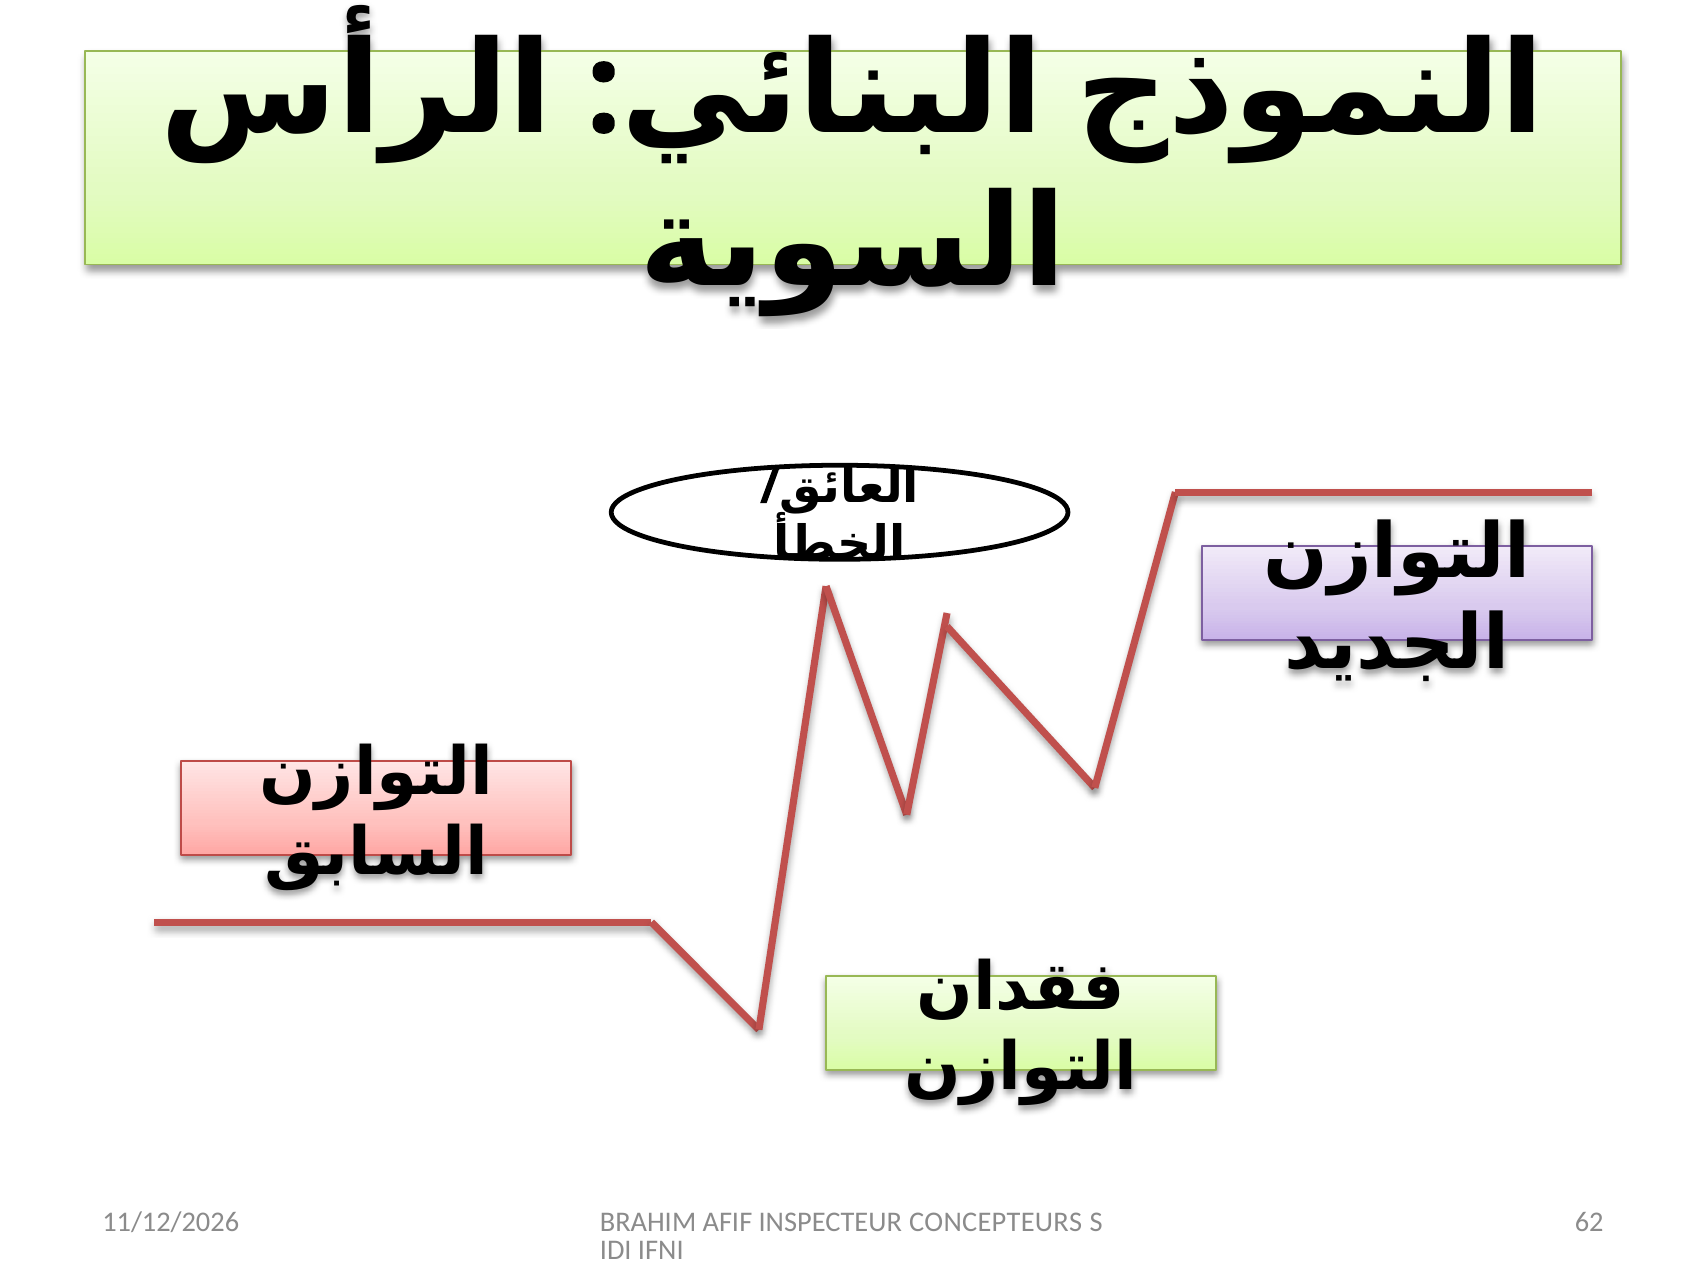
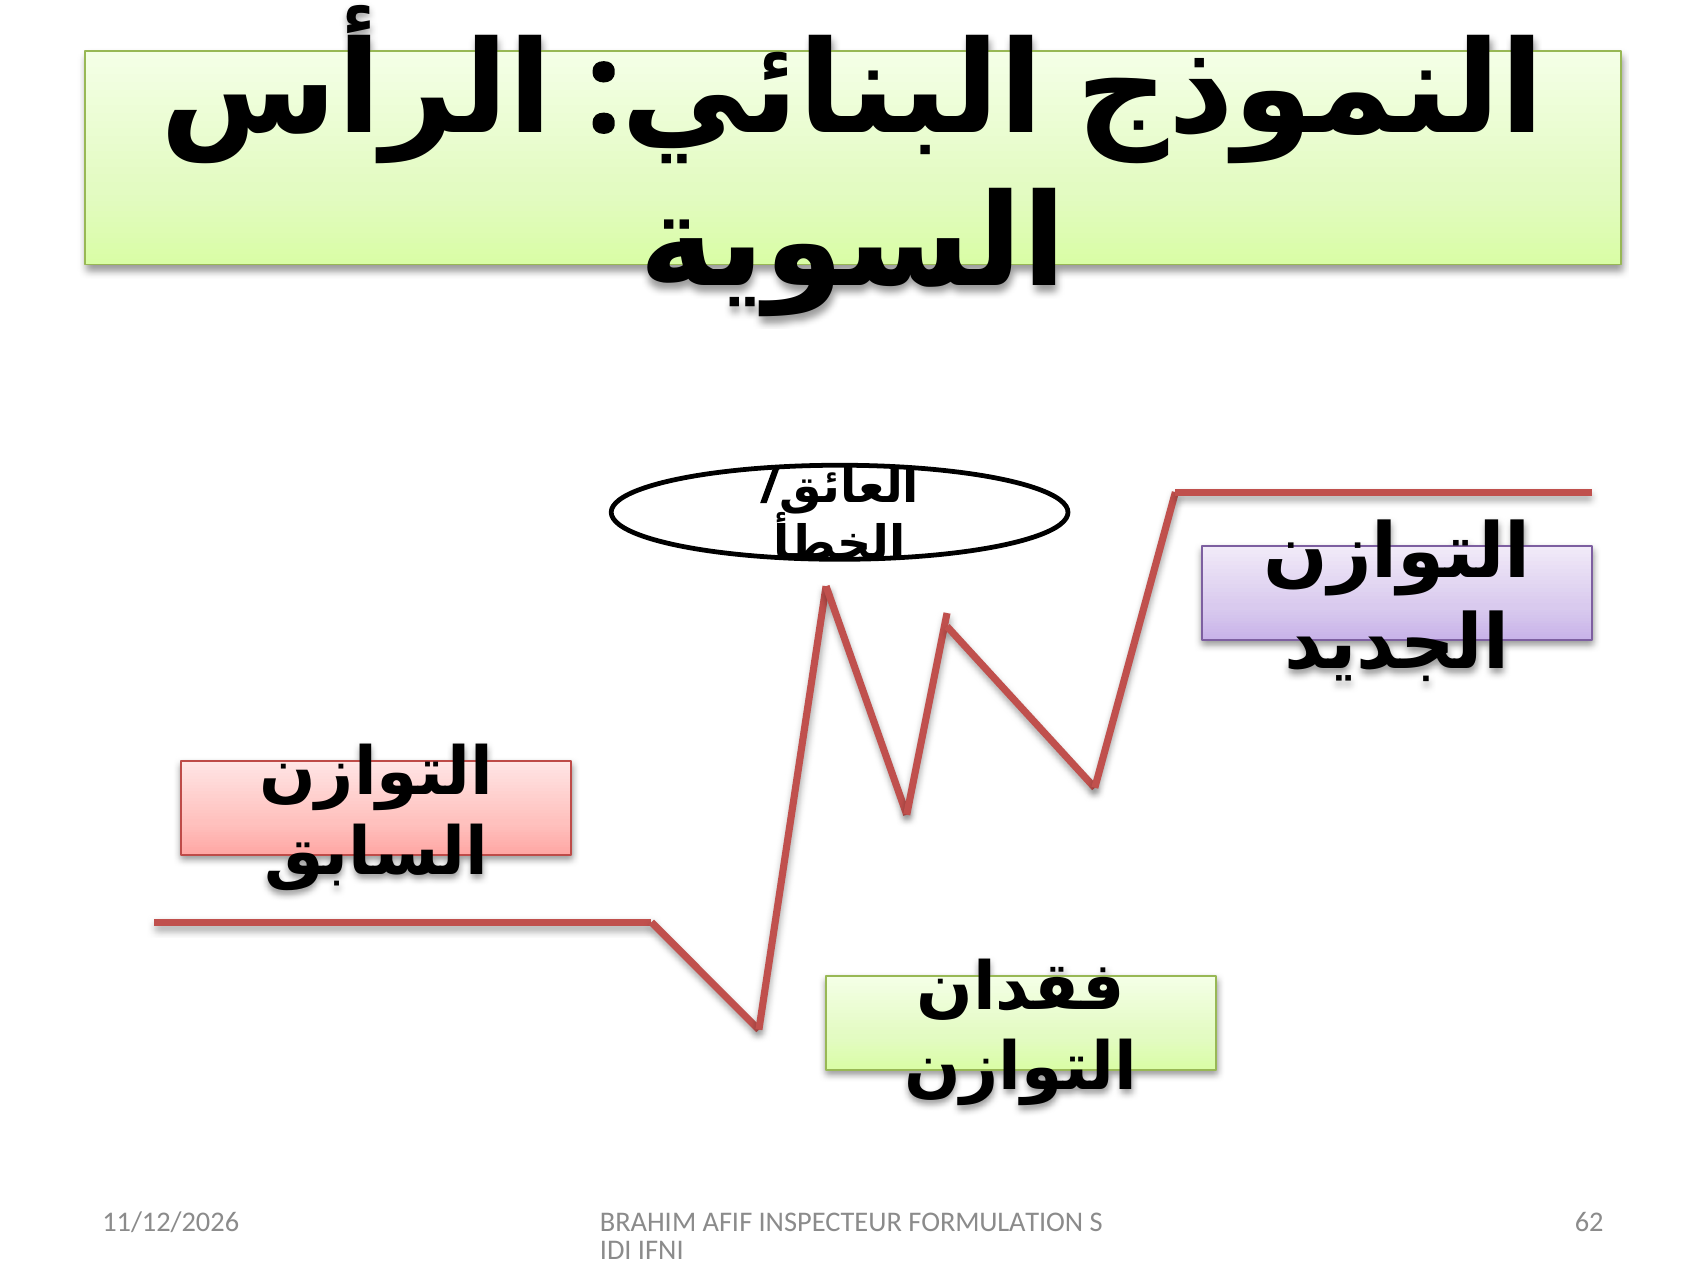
CONCEPTEURS: CONCEPTEURS -> FORMULATION (996, 1222)
